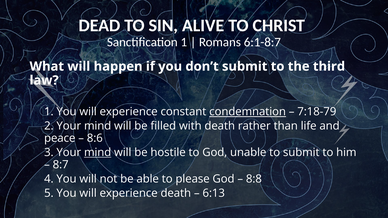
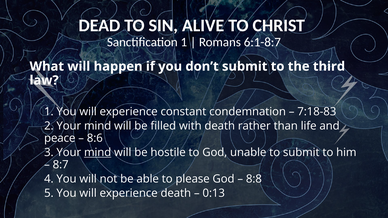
condemnation underline: present -> none (248, 112)
7:18-79: 7:18-79 -> 7:18-83 (317, 112)
6:13: 6:13 -> 0:13 (214, 193)
